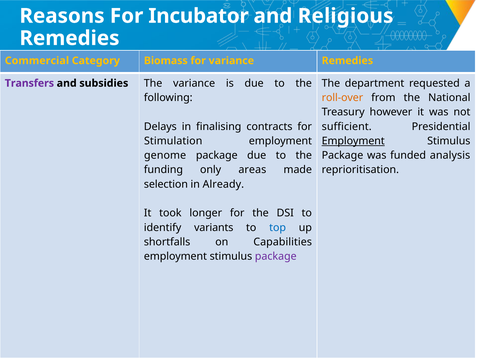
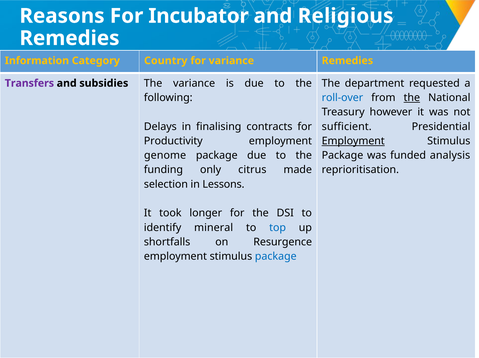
Commercial: Commercial -> Information (37, 61)
Biomass: Biomass -> Country (166, 61)
roll-over colour: orange -> blue (342, 98)
the underline: none -> present (412, 98)
Stimulation: Stimulation -> Productivity (173, 141)
areas: areas -> citrus (252, 170)
Already: Already -> Lessons (223, 184)
variants: variants -> mineral (214, 228)
Capabilities: Capabilities -> Resurgence (283, 242)
package colour: purple -> blue (276, 257)
